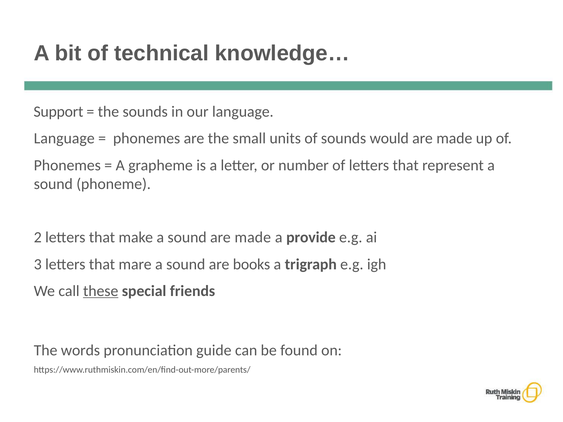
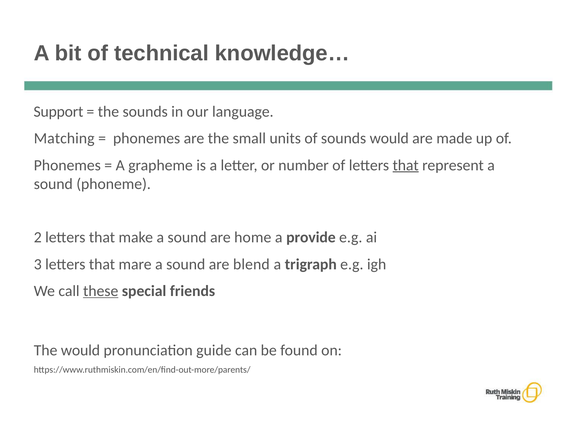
Language: Language -> Matching (64, 139)
that underline: none -> present (406, 165)
sound are made: made -> home (253, 238)
books: books -> blend (251, 264)
The words: words -> would (80, 350)
